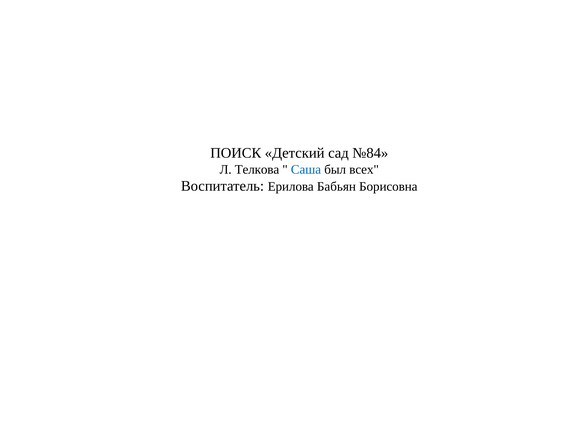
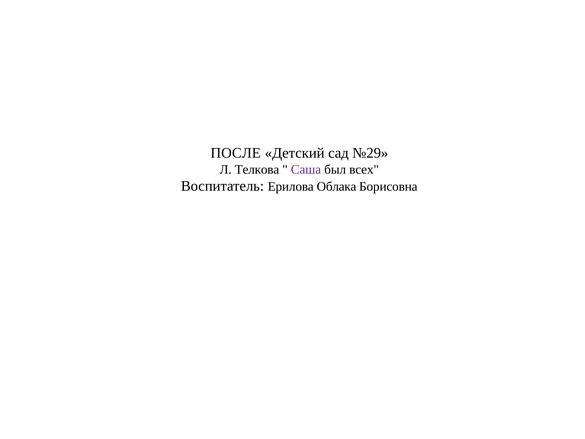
ПОИСК: ПОИСК -> ПОСЛЕ (236, 153)
№84: №84 -> №29 (370, 153)
Саша colour: blue -> purple (306, 169)
Бабьян: Бабьян -> Облака (337, 187)
